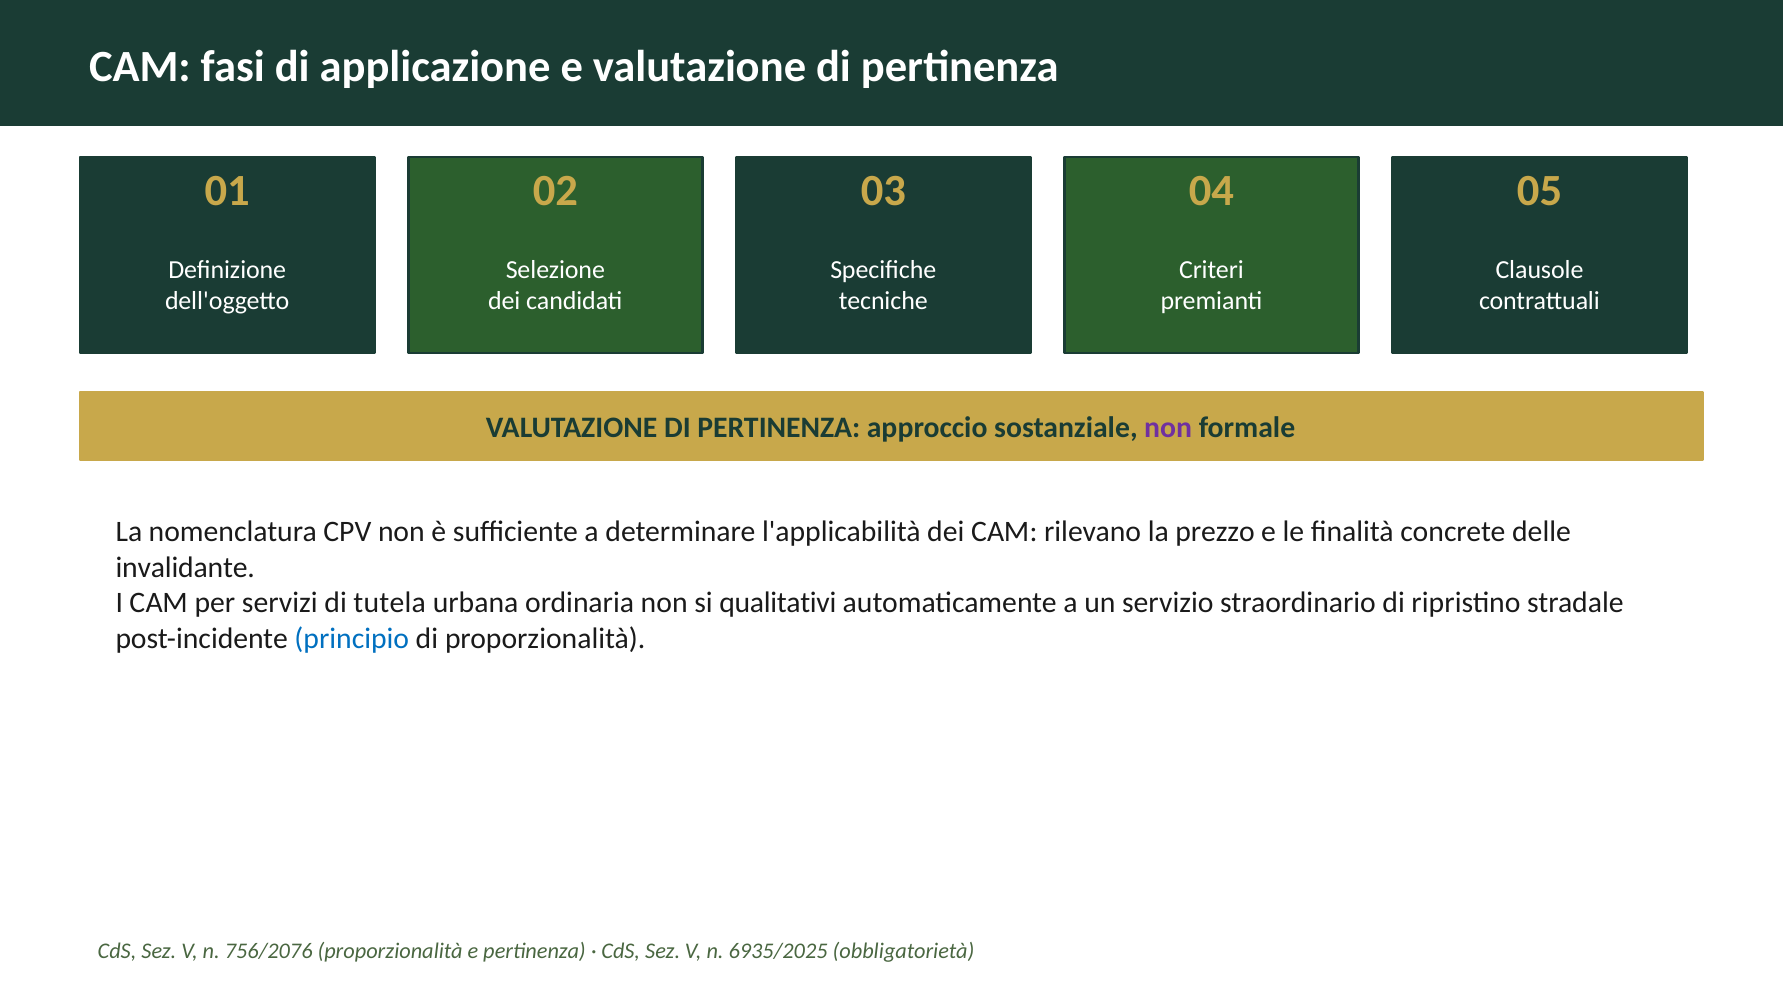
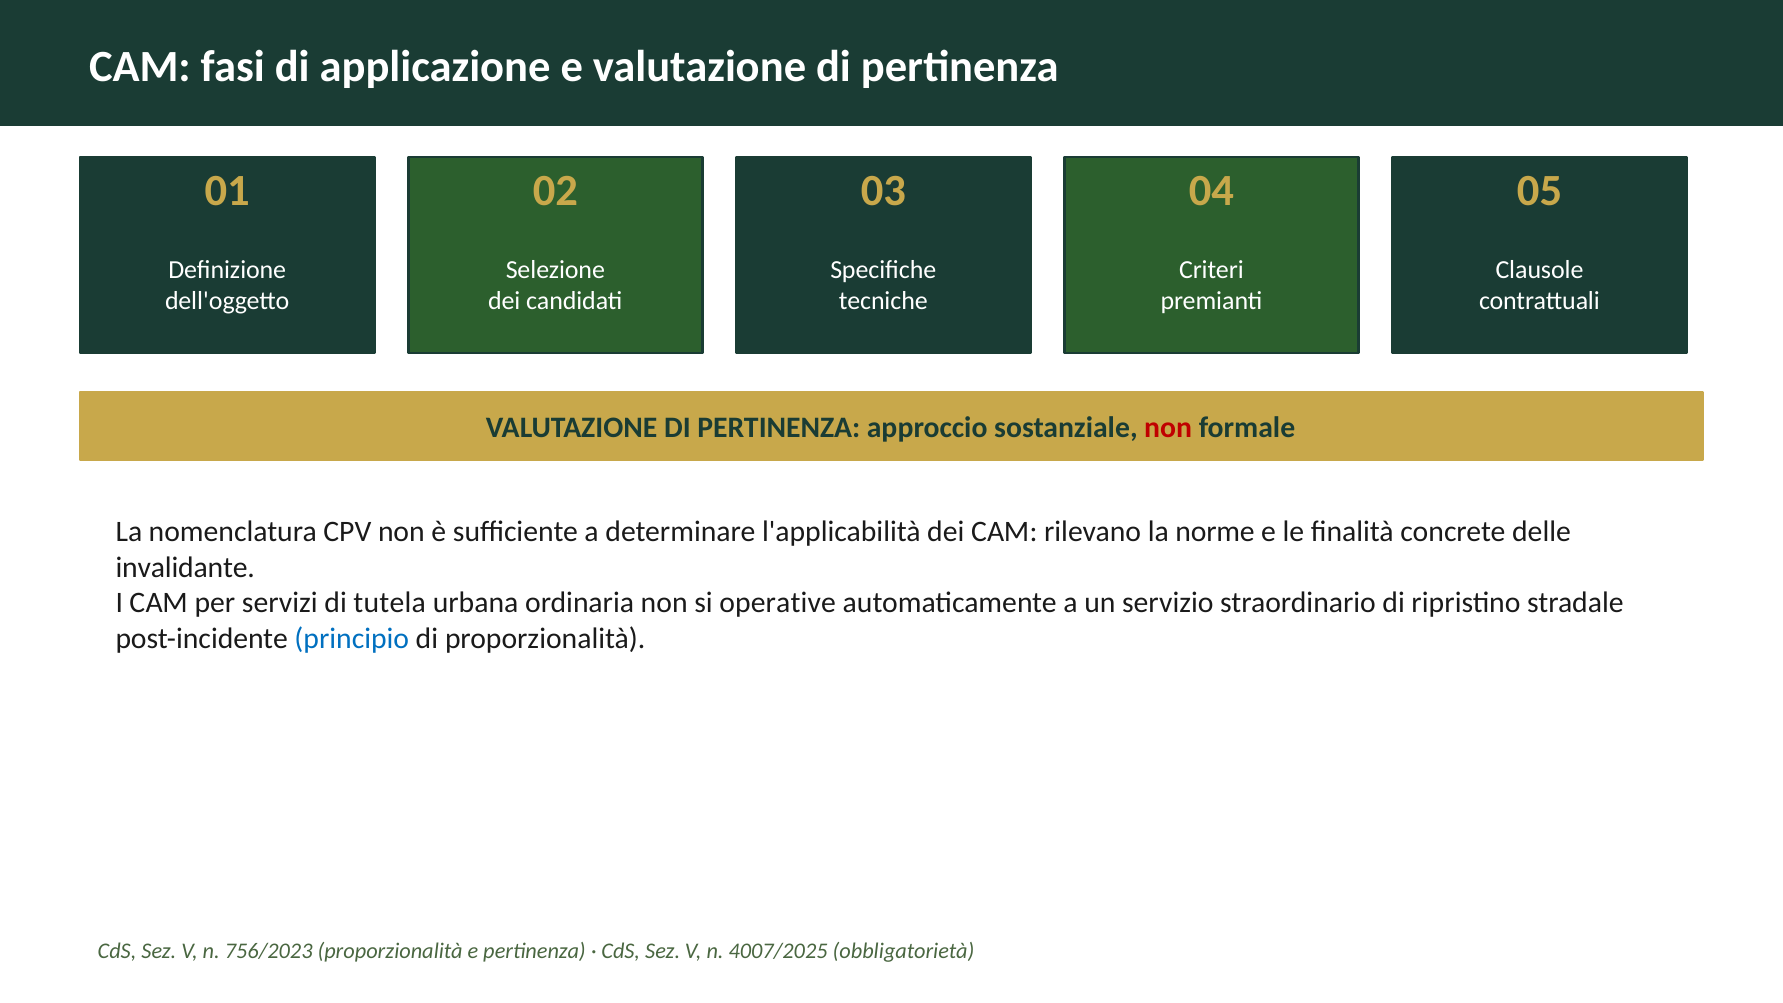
non colour: purple -> red (1168, 428)
prezzo: prezzo -> norme (1215, 532)
qualitativi: qualitativi -> operative (778, 603)
756/2076: 756/2076 -> 756/2023 (269, 951)
6935/2025: 6935/2025 -> 4007/2025 (778, 951)
